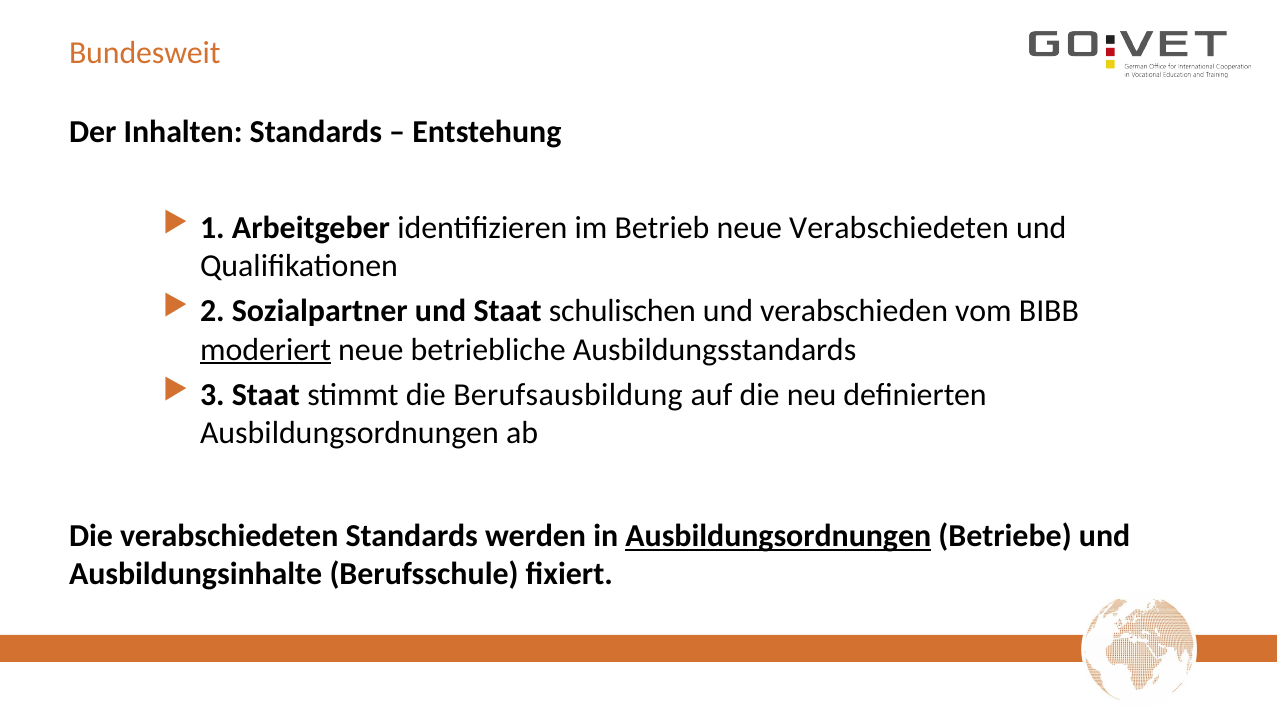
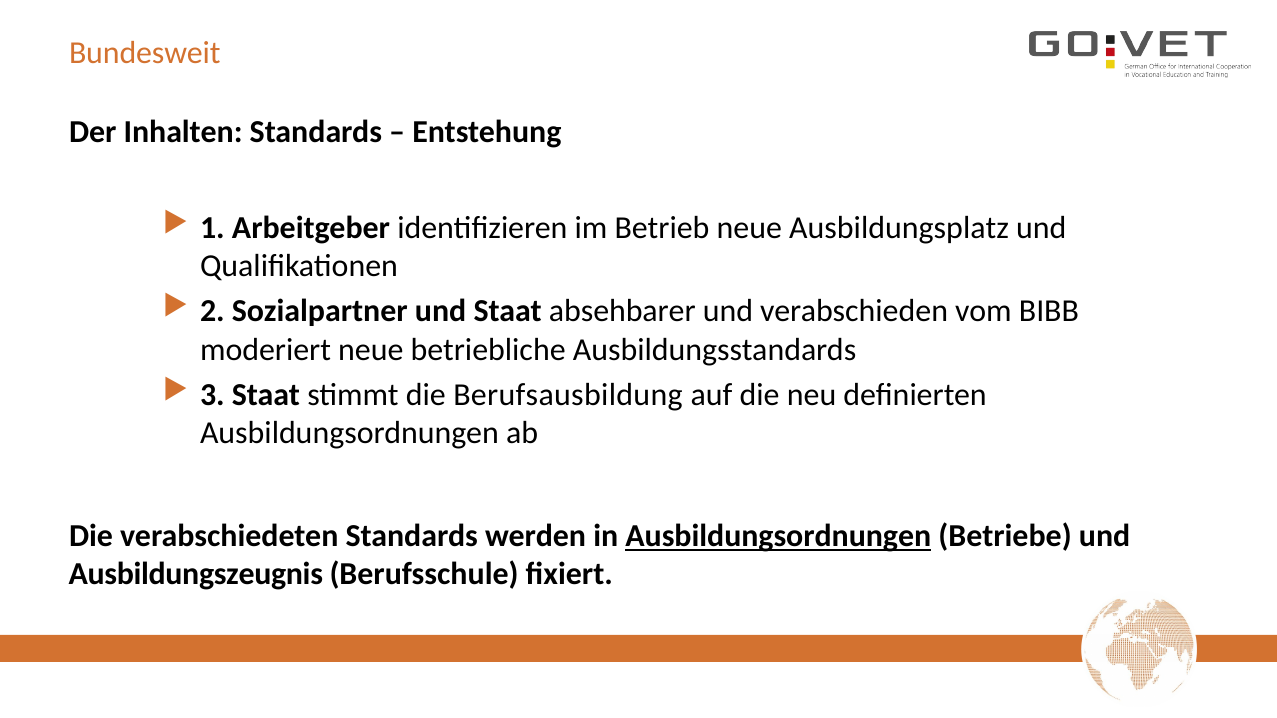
neue Verabschiedeten: Verabschiedeten -> Ausbildungsplatz (899, 228)
schulischen: schulischen -> absehbarer (622, 311)
moderiert underline: present -> none (266, 350)
Ausbildungsinhalte: Ausbildungsinhalte -> Ausbildungszeugnis (196, 575)
